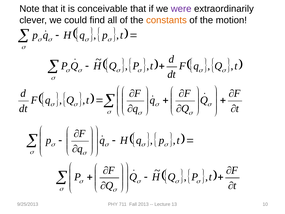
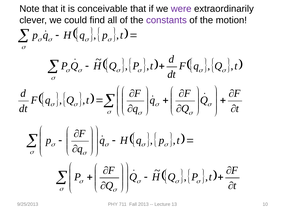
constants colour: orange -> purple (166, 20)
